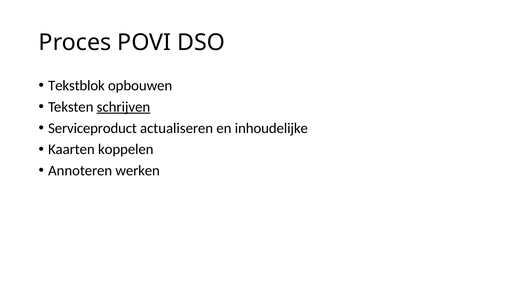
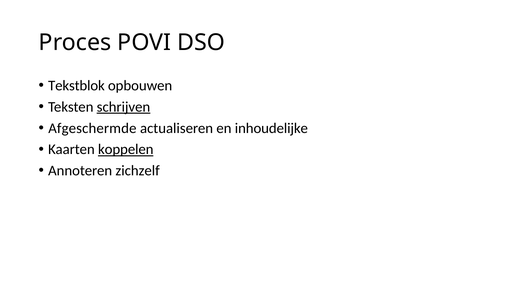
Serviceproduct: Serviceproduct -> Afgeschermde (92, 128)
koppelen underline: none -> present (126, 149)
werken: werken -> zichzelf (138, 171)
